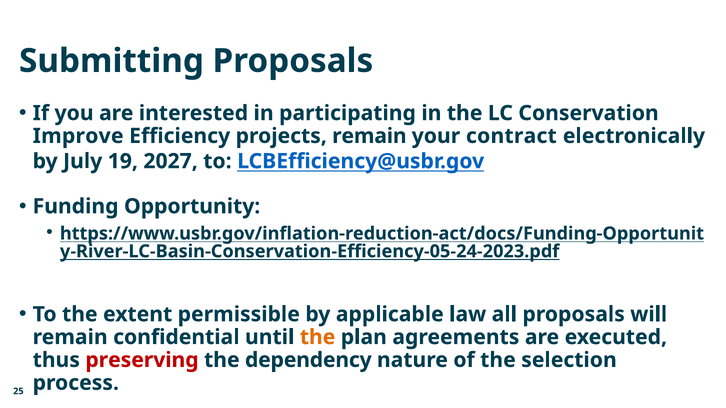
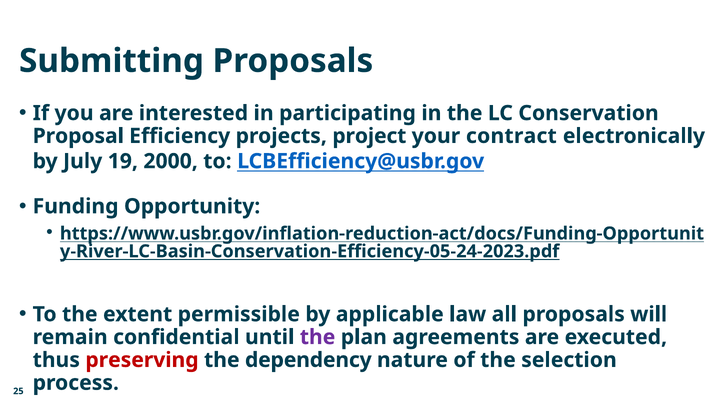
Improve: Improve -> Proposal (78, 136)
projects remain: remain -> project (369, 136)
2027: 2027 -> 2000 (171, 161)
the colour: orange -> purple (318, 337)
